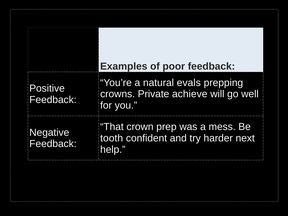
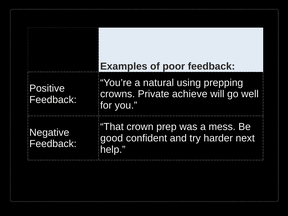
evals: evals -> using (189, 83)
tooth: tooth -> good (112, 138)
